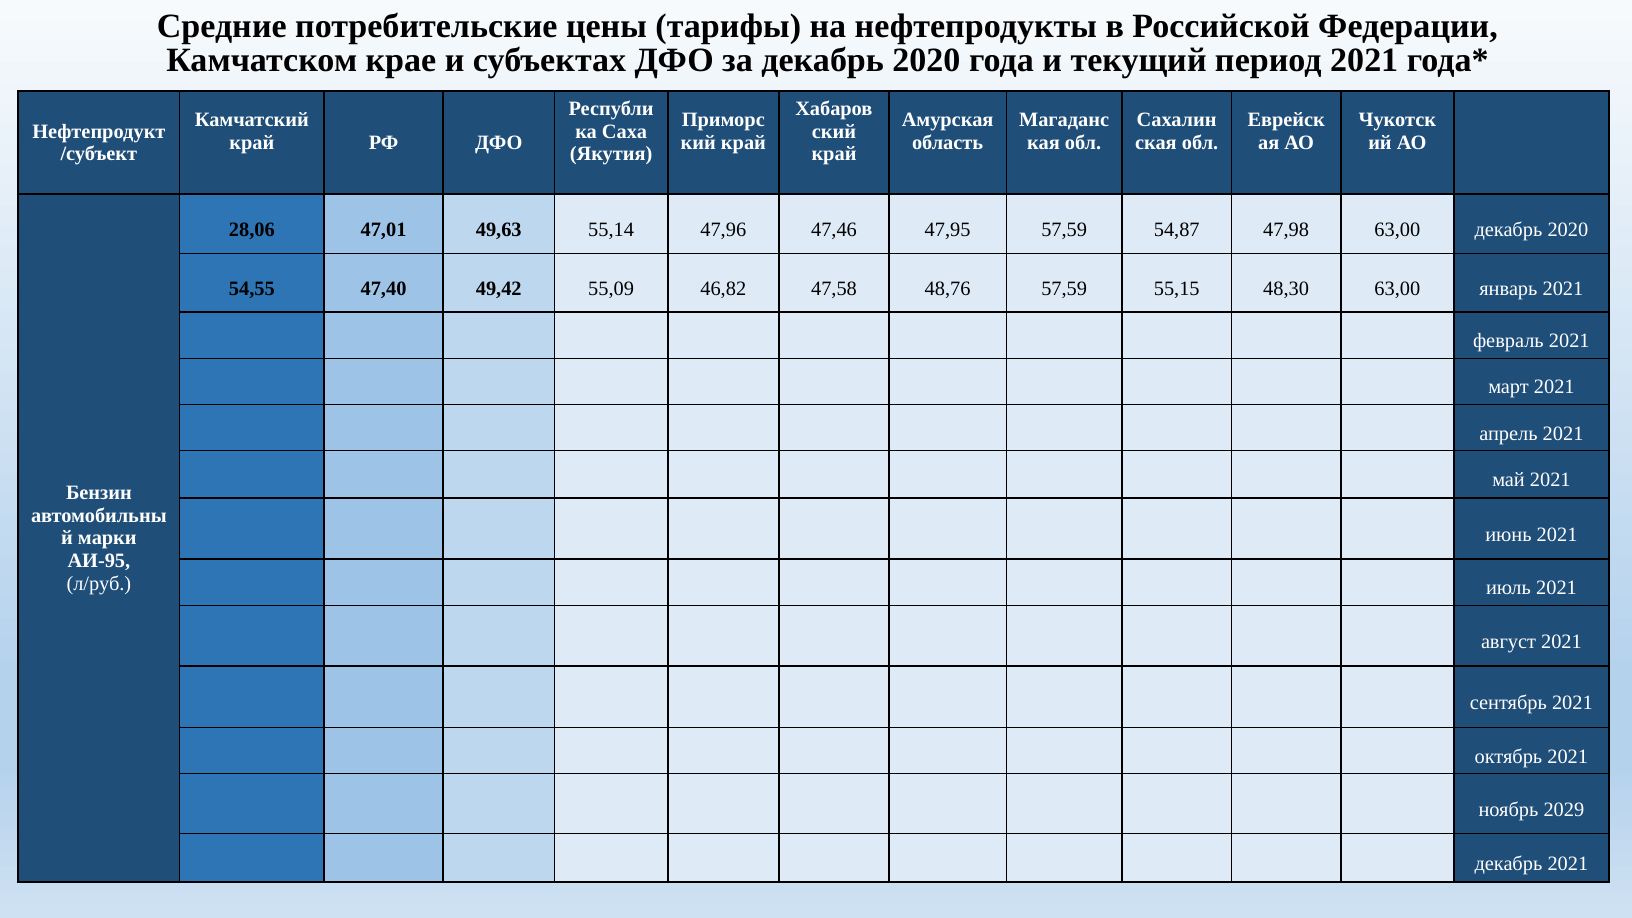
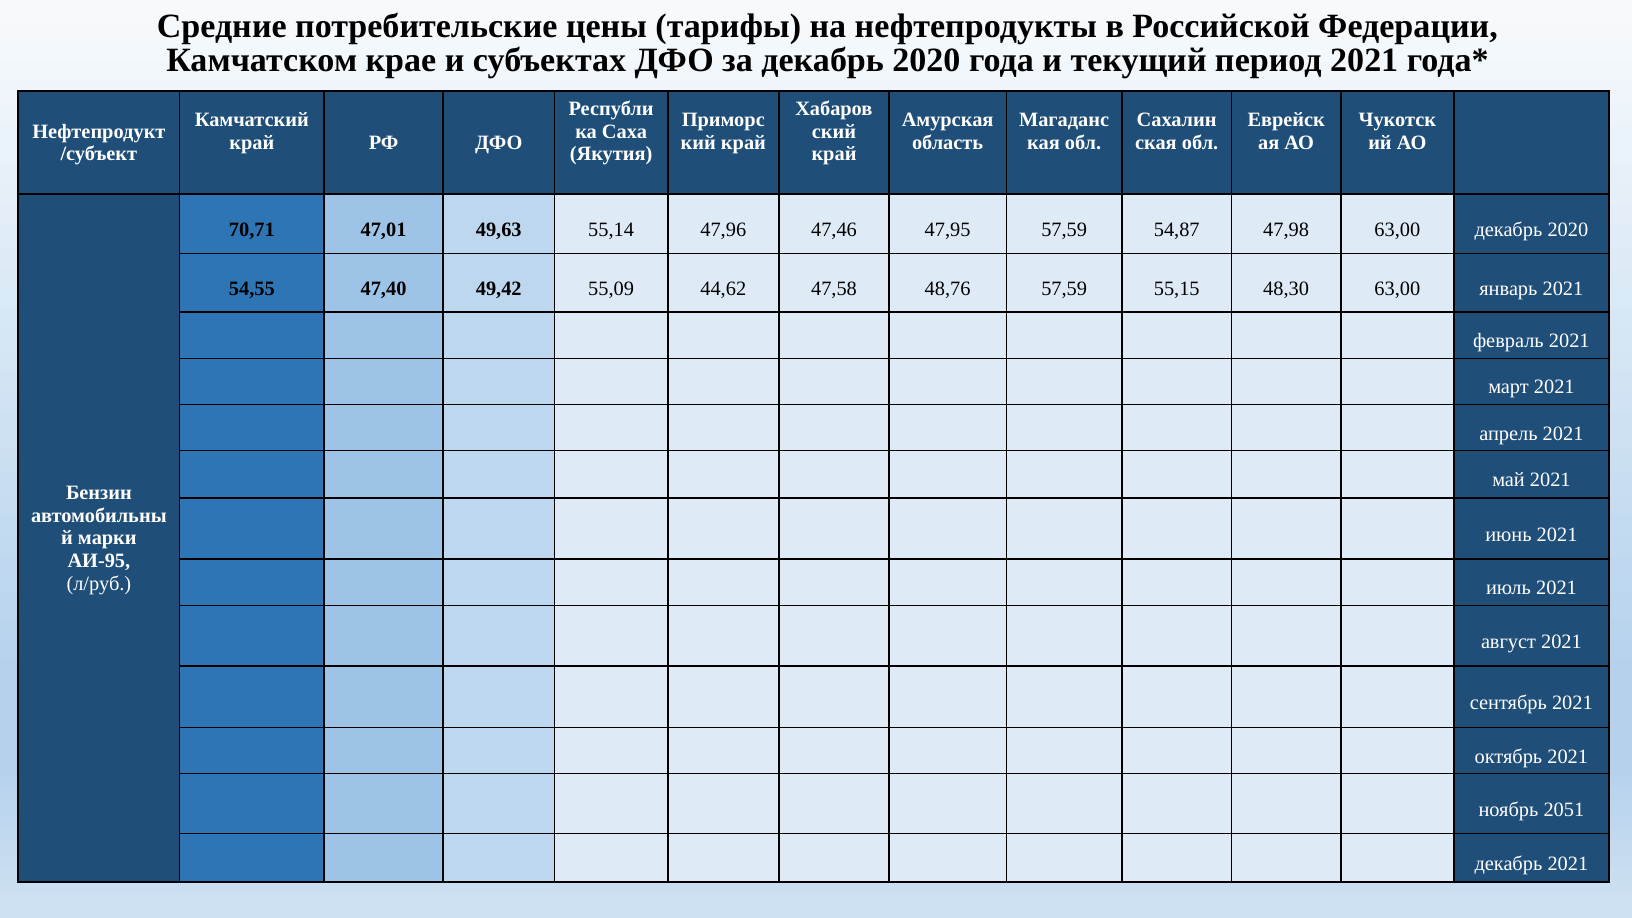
28,06: 28,06 -> 70,71 (252, 230)
46,82: 46,82 -> 44,62 (723, 289)
2029: 2029 -> 2051 (1564, 809)
